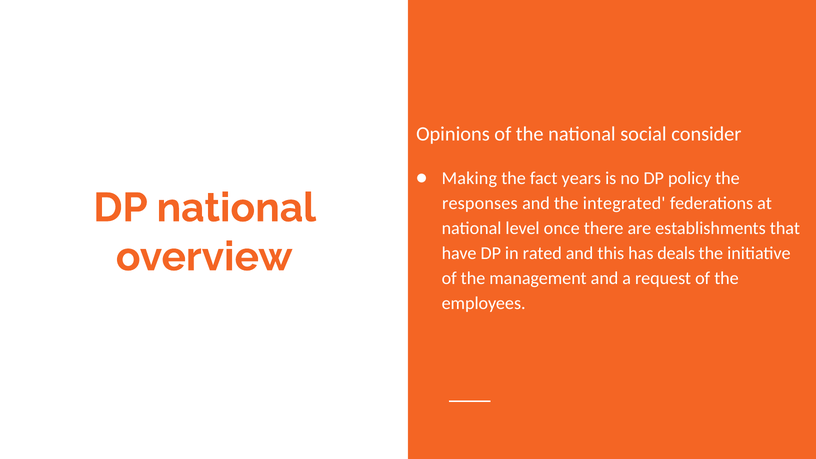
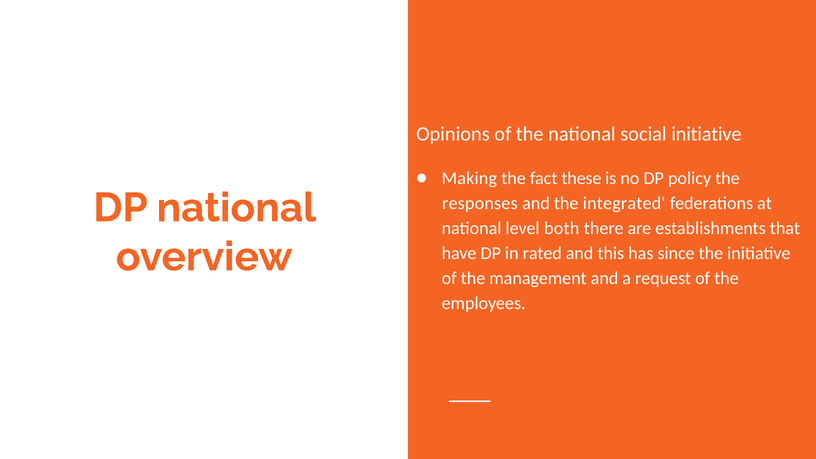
social consider: consider -> initiative (706, 134)
years: years -> these (581, 178)
once: once -> both (562, 228)
deals: deals -> since (676, 253)
